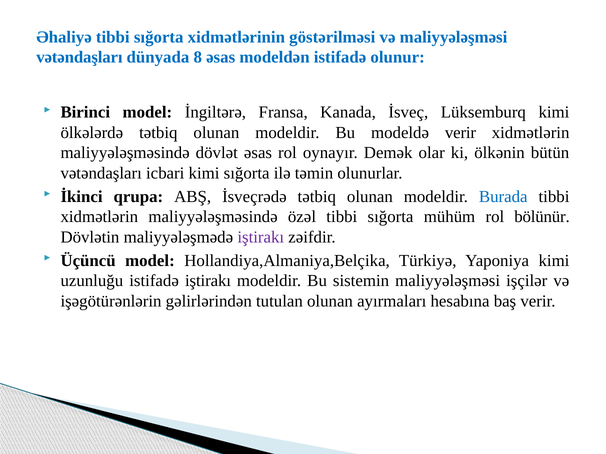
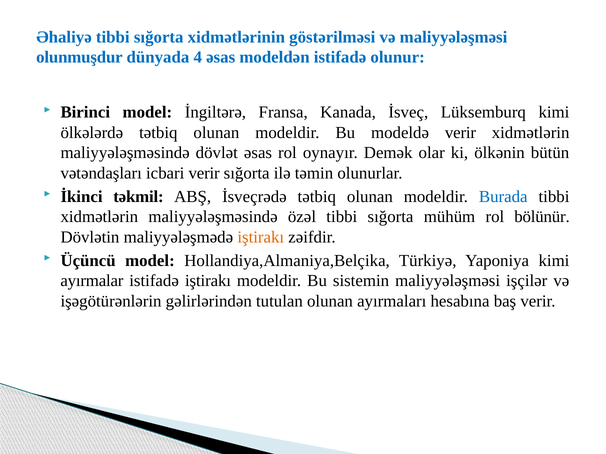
vətəndaşları: vətəndaşları -> olunmuşdur (79, 57)
8: 8 -> 4 (198, 57)
icbari kimi: kimi -> verir (204, 173)
qrupa: qrupa -> təkmil (138, 197)
iştirakı colour: purple -> orange (261, 237)
uzunluğu: uzunluğu -> ayırmalar (92, 281)
